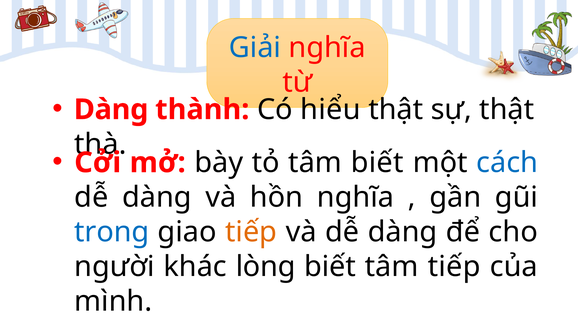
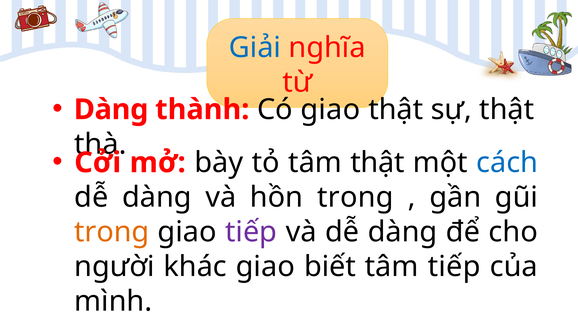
Có hiểu: hiểu -> giao (330, 110)
tâm biết: biết -> thật (377, 163)
hồn nghĩa: nghĩa -> trong (355, 197)
trong colour: blue -> orange (112, 232)
tiếp colour: orange -> purple (251, 232)
khác lòng: lòng -> giao (265, 267)
